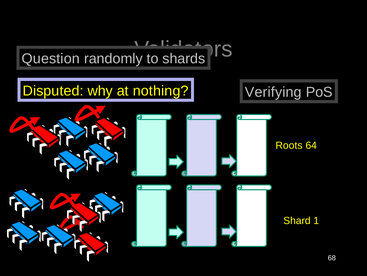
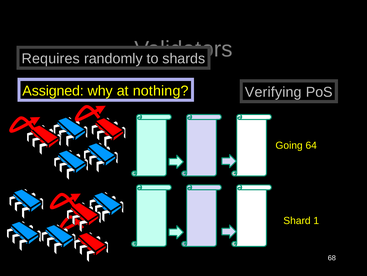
Question: Question -> Requires (51, 59)
Disputed: Disputed -> Assigned (53, 91)
Roots: Roots -> Going (289, 145)
